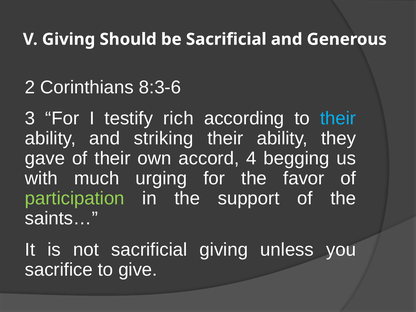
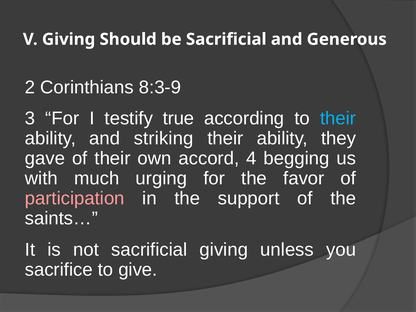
8:3-6: 8:3-6 -> 8:3-9 (160, 87)
rich: rich -> true (179, 119)
participation colour: light green -> pink (75, 198)
